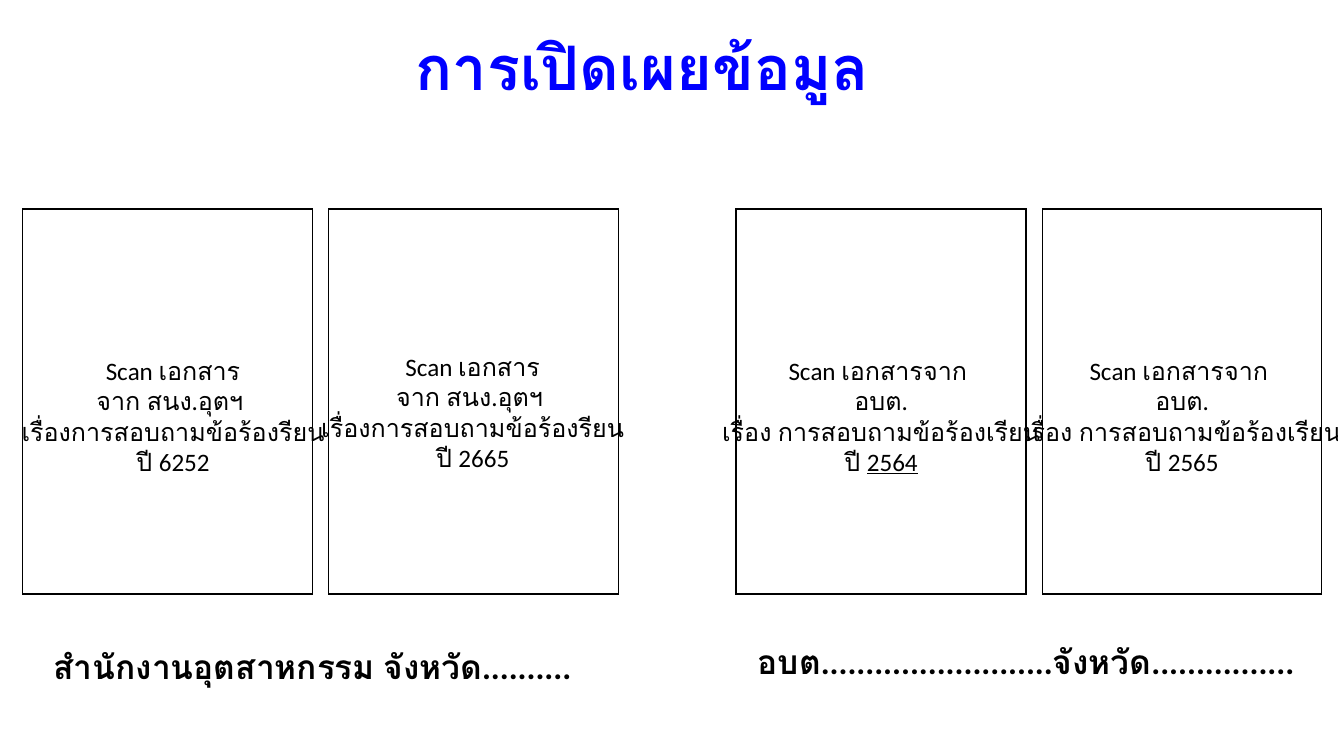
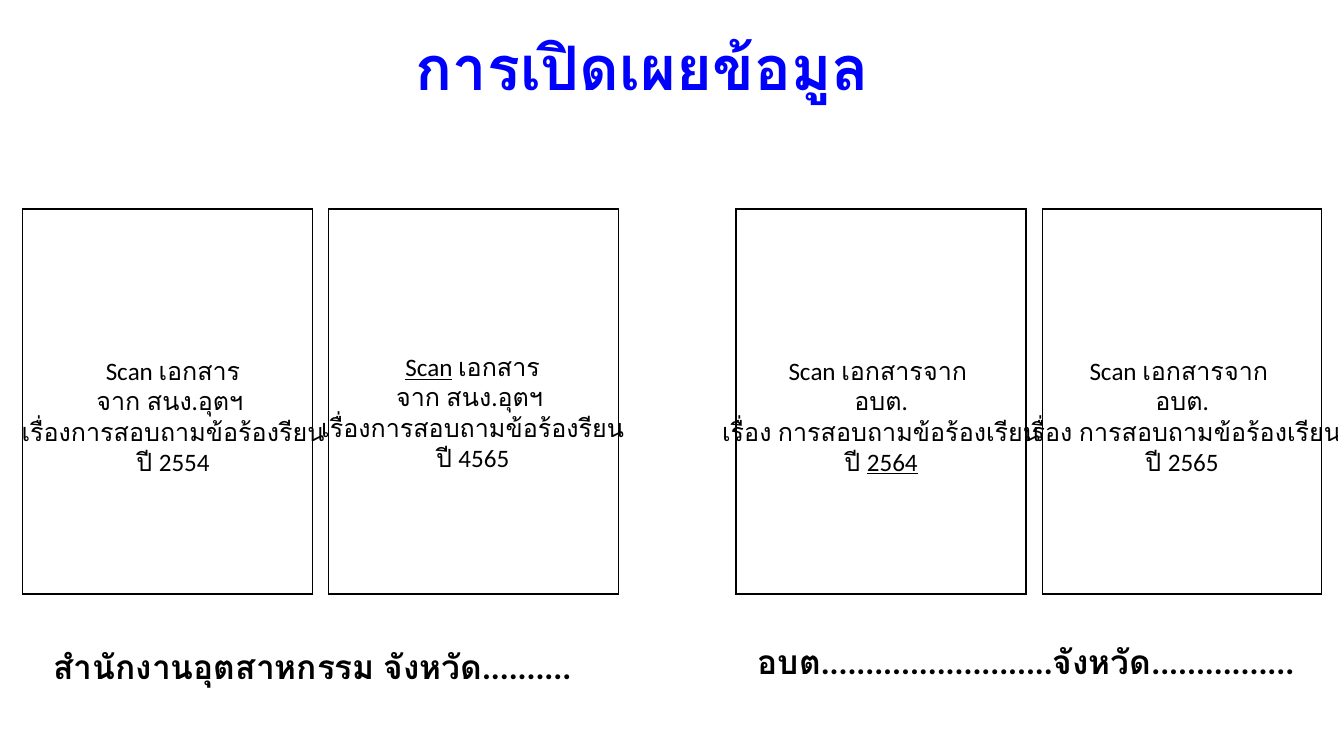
Scan underline: none -> present (429, 368)
2665: 2665 -> 4565 (484, 459)
6252: 6252 -> 2554 (184, 463)
